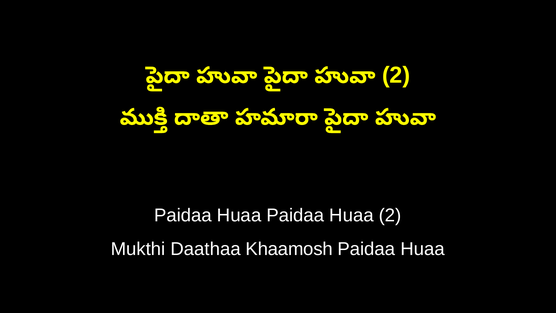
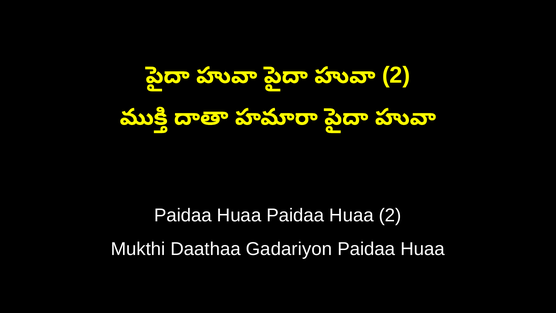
Khaamosh: Khaamosh -> Gadariyon (289, 249)
